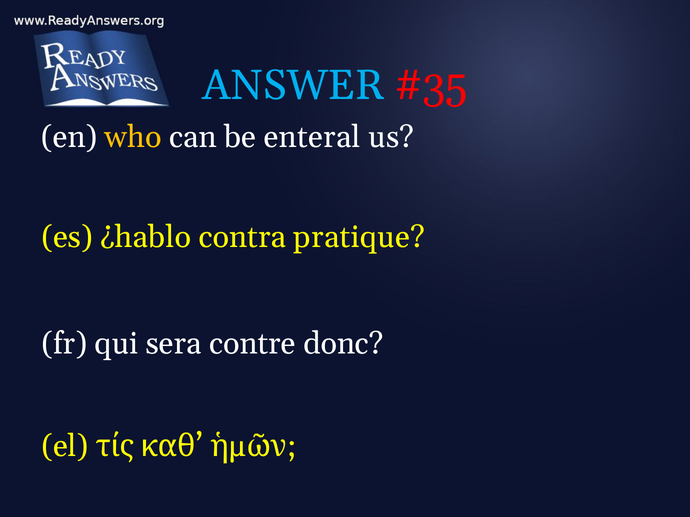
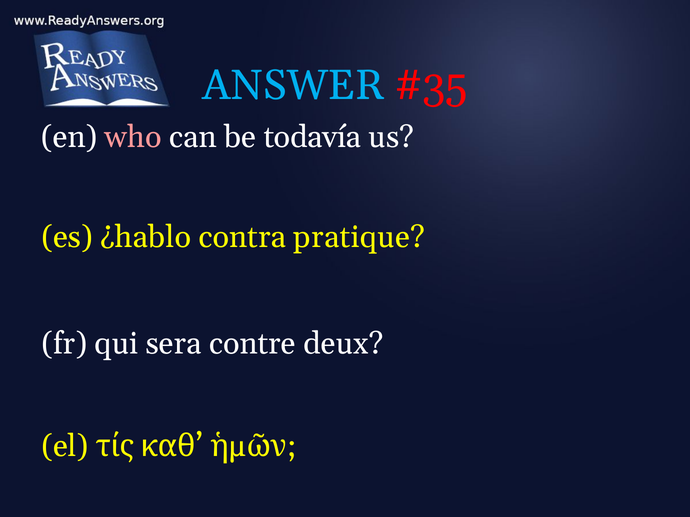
who colour: yellow -> pink (133, 137)
enteral: enteral -> todavía (312, 137)
donc: donc -> deux (343, 344)
